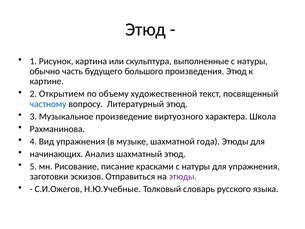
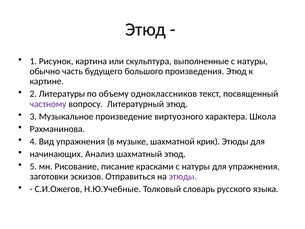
Открытием: Открытием -> Литературы (62, 94)
художественной: художественной -> одноклассников (164, 94)
частному colour: blue -> purple (48, 104)
года: года -> крик (208, 141)
